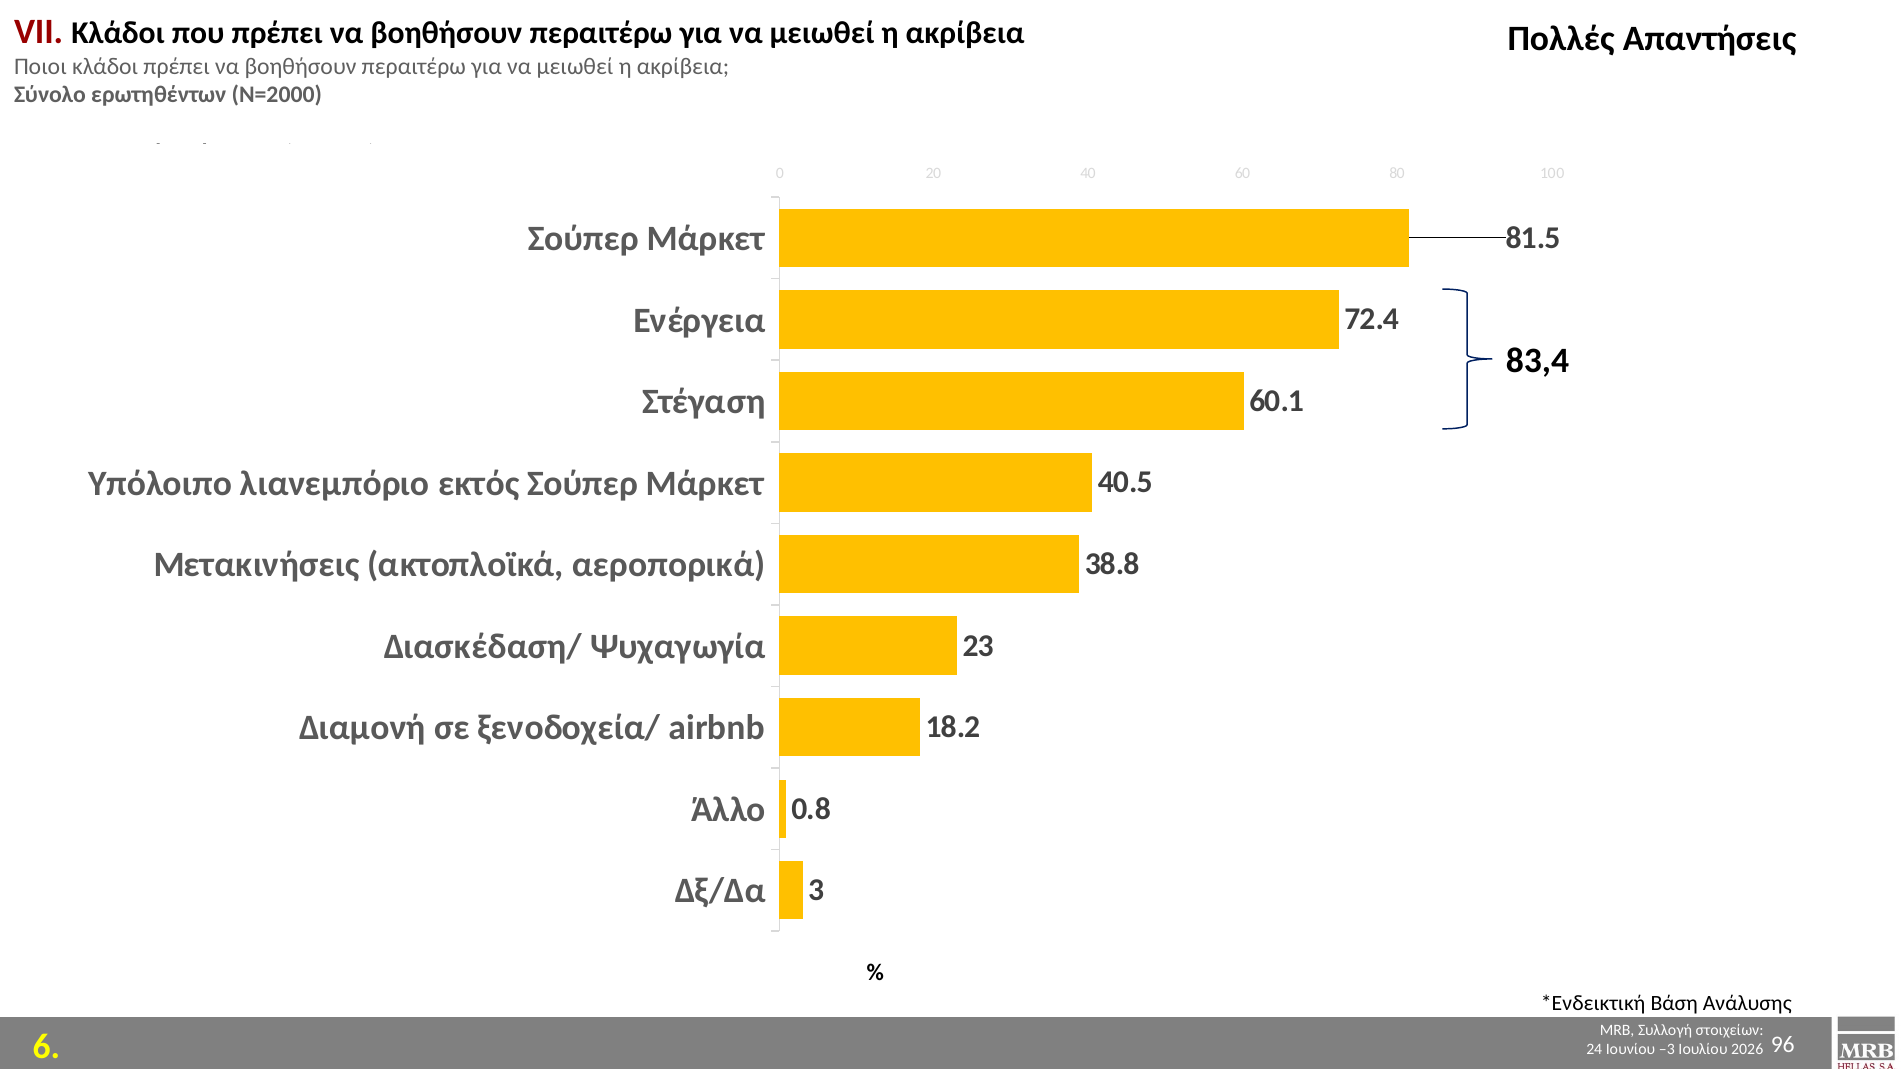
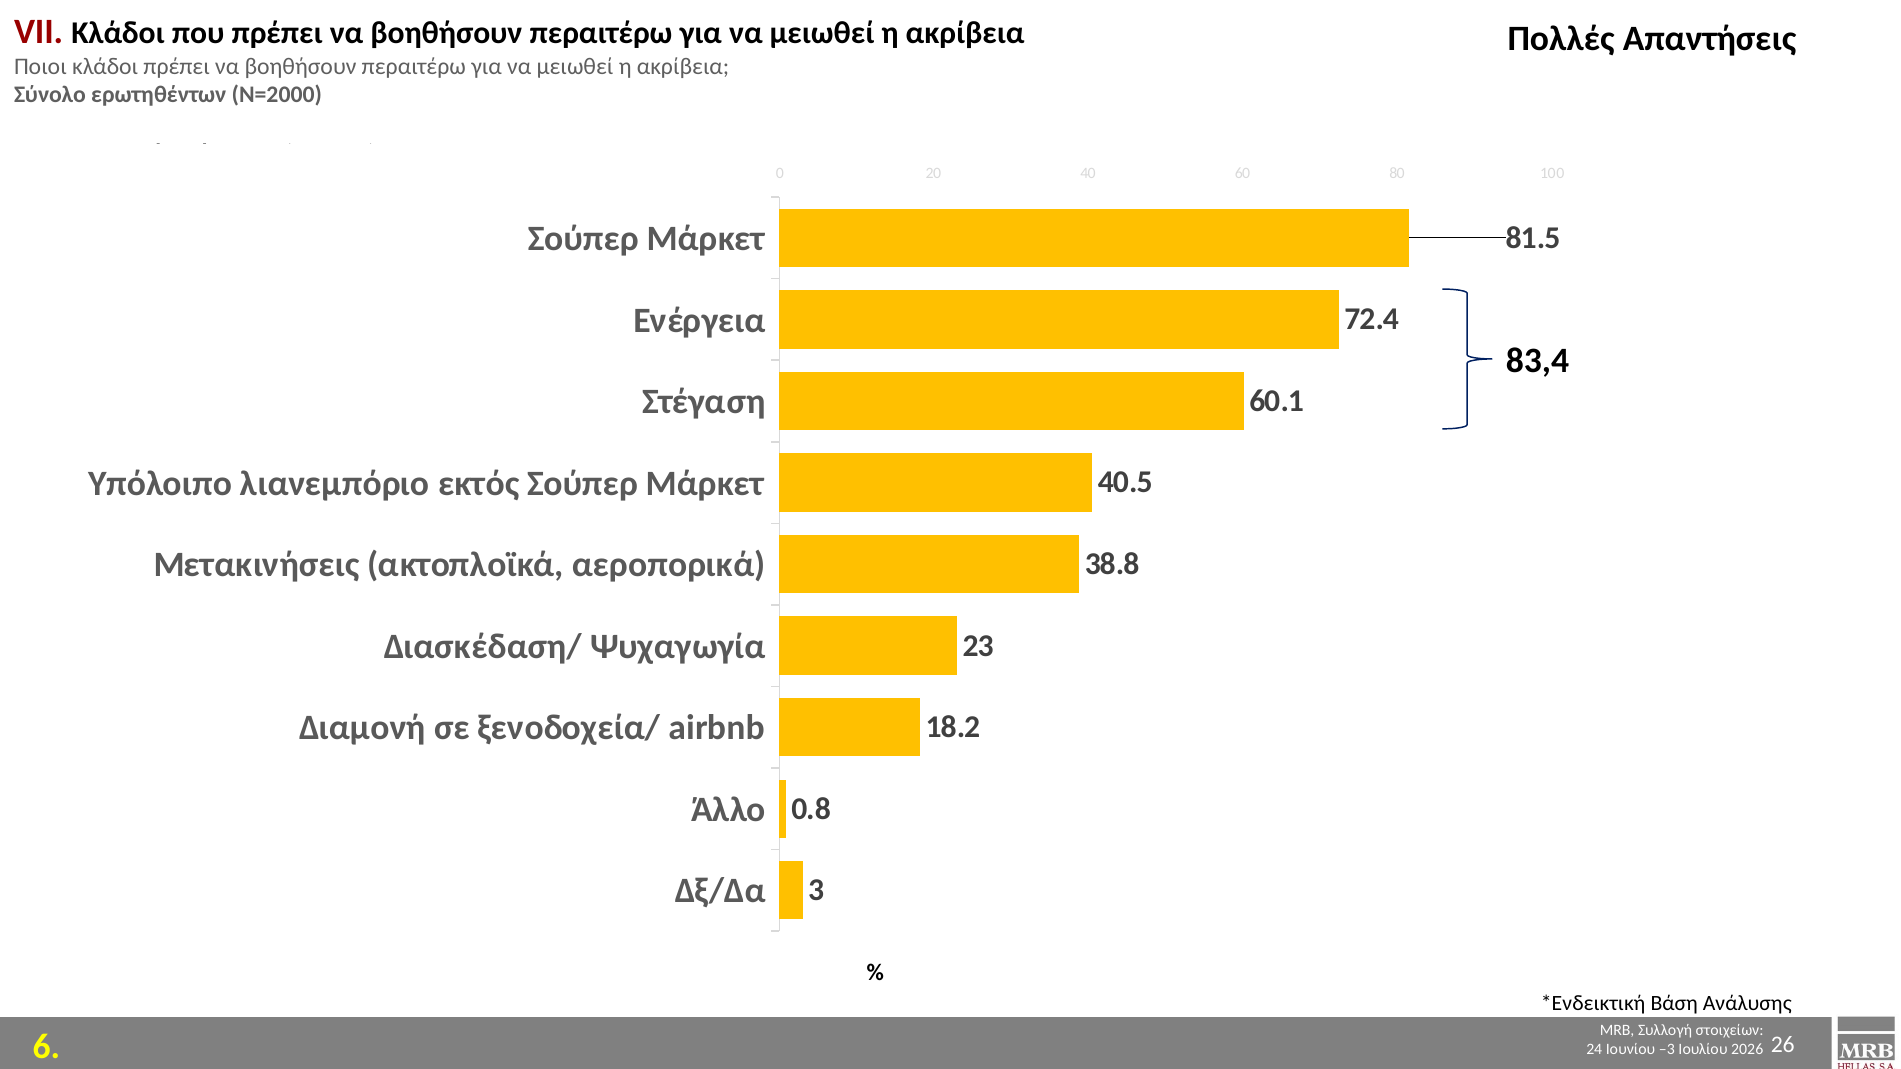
96: 96 -> 26 (1783, 1045)
